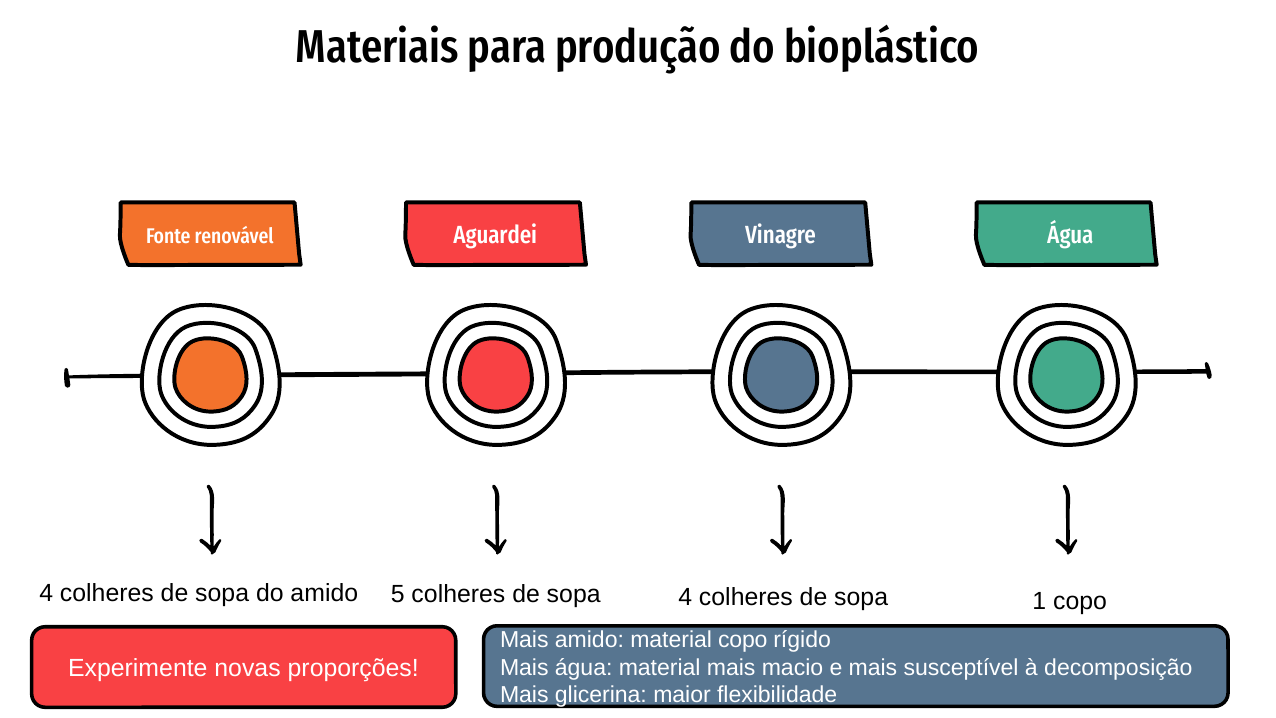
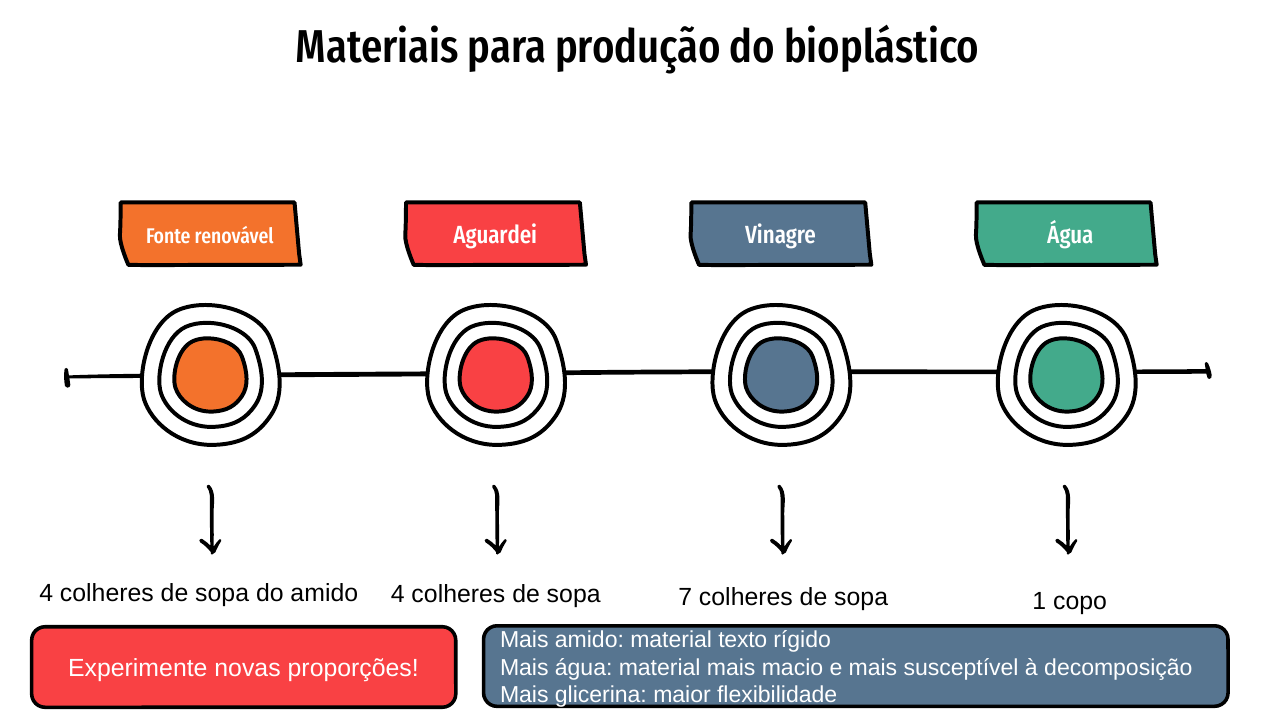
amido 5: 5 -> 4 (398, 594)
sopa 4: 4 -> 7 (685, 597)
material copo: copo -> texto (743, 640)
